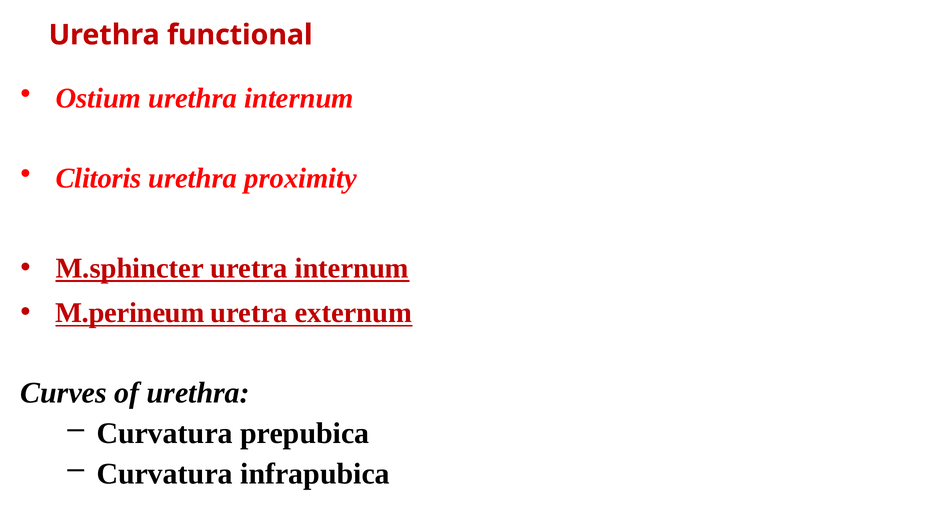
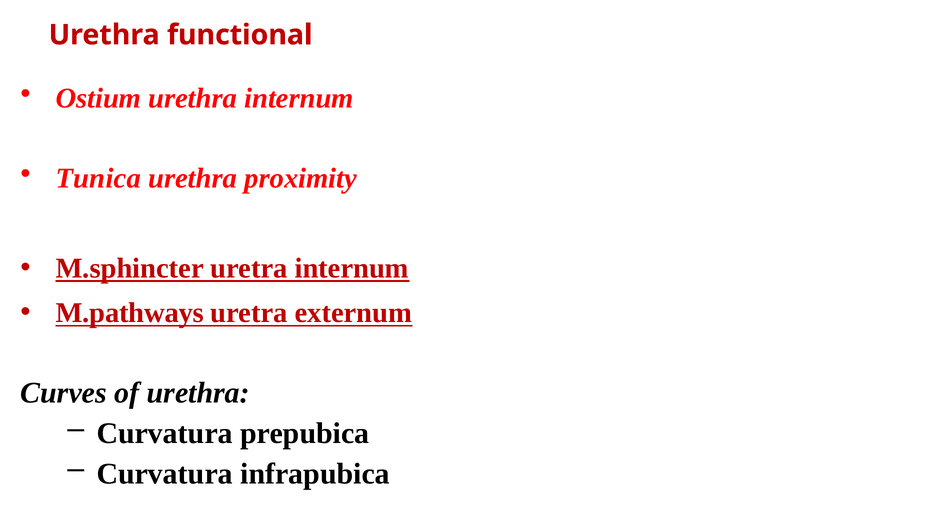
Clitoris: Clitoris -> Tunica (98, 179)
M.perineum: M.perineum -> M.pathways (130, 313)
